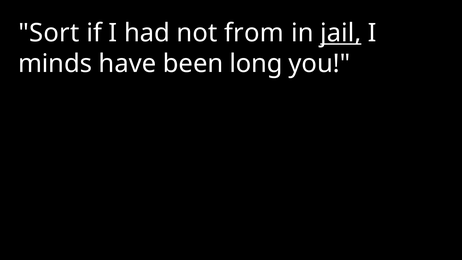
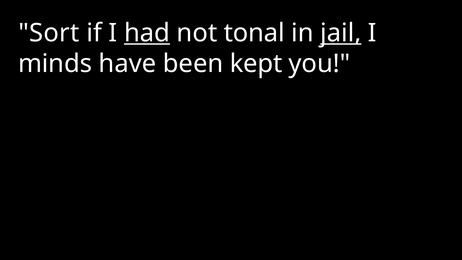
had underline: none -> present (147, 33)
from: from -> tonal (254, 33)
long: long -> kept (256, 64)
